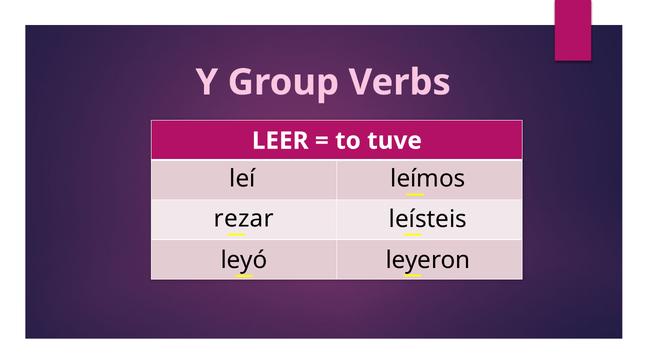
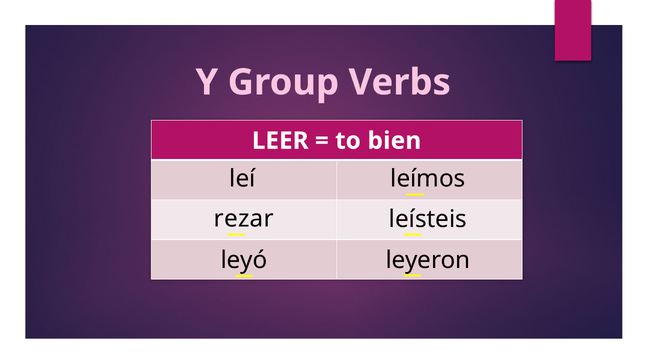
tuve: tuve -> bien (394, 141)
